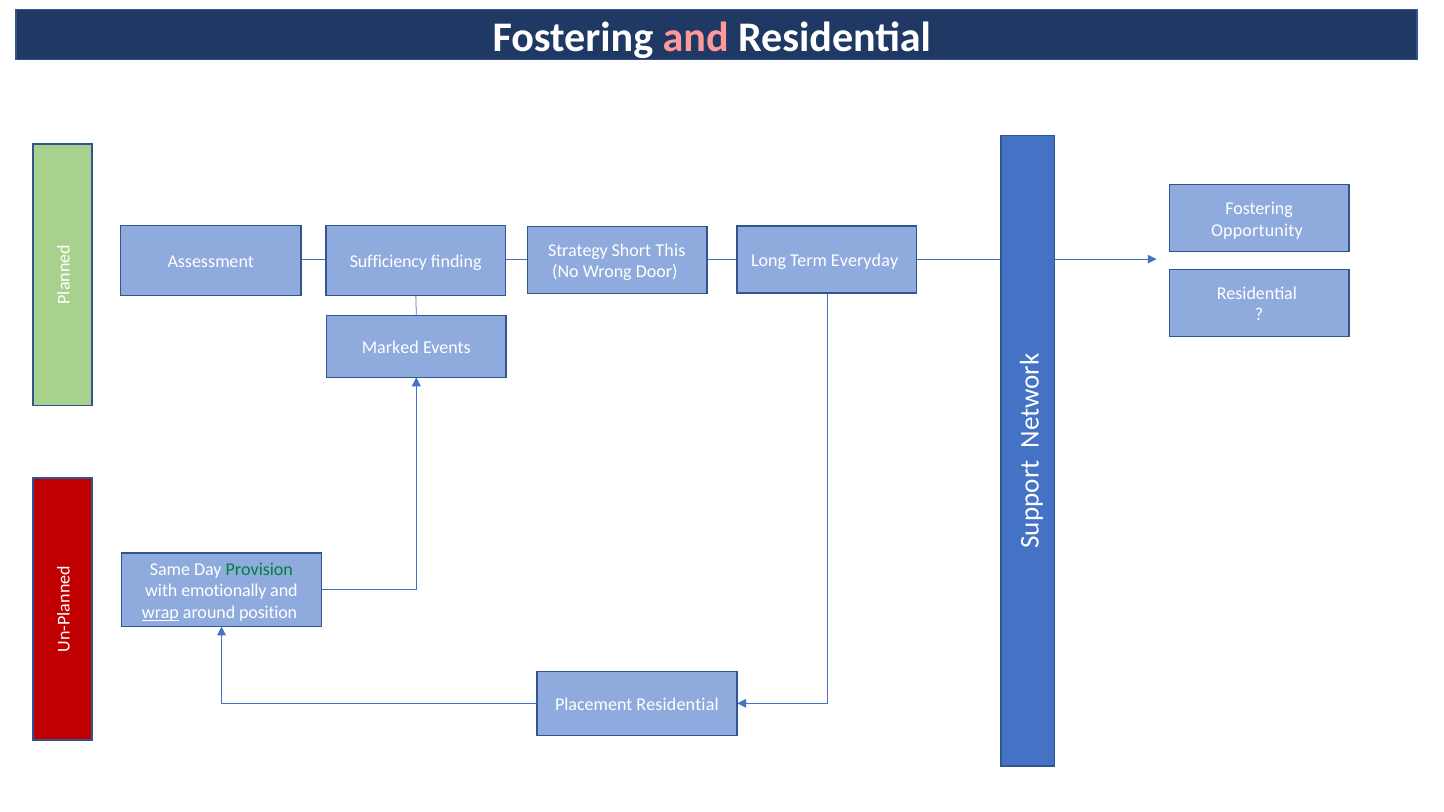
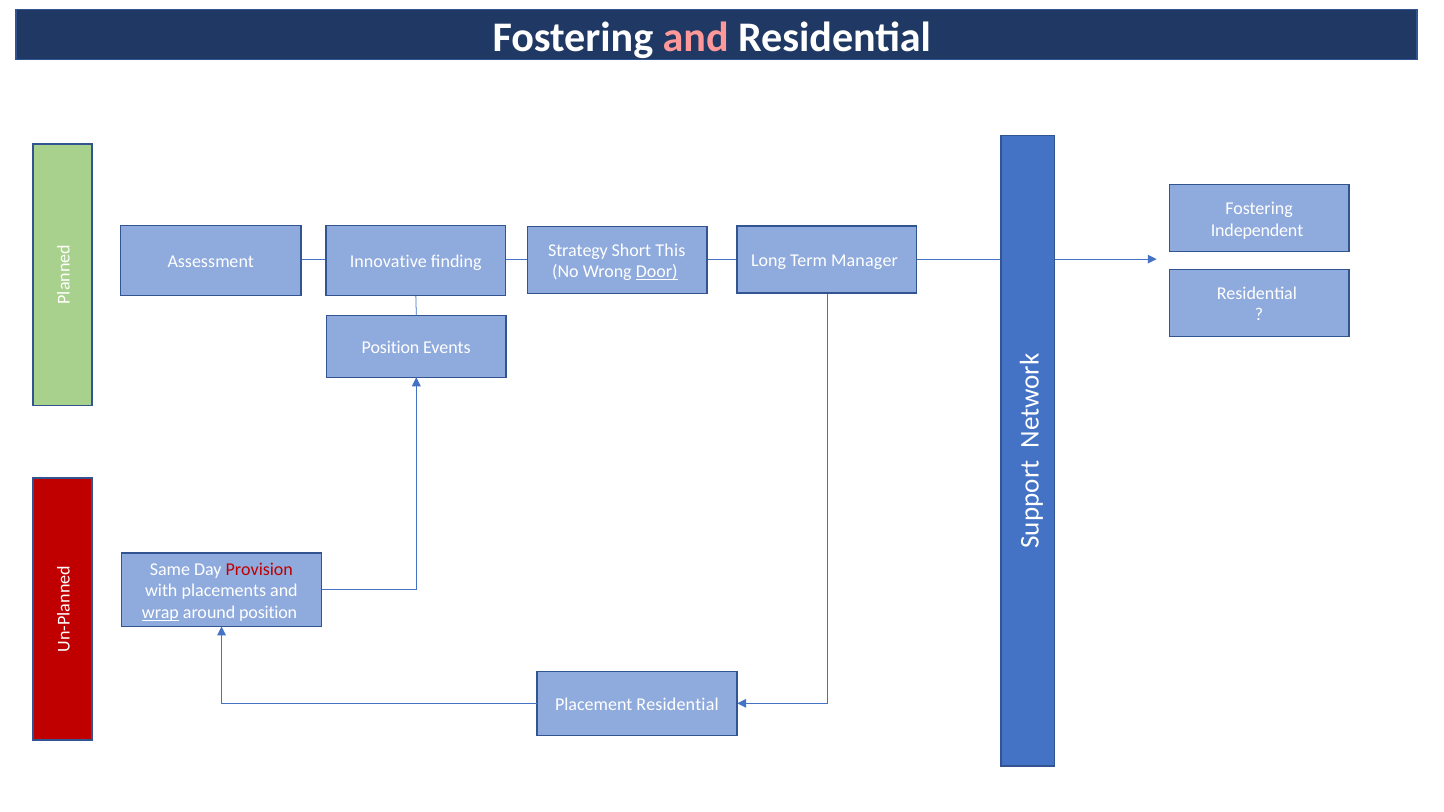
Opportunity: Opportunity -> Independent (1257, 230)
Everyday: Everyday -> Manager (865, 261)
Sufficiency: Sufficiency -> Innovative (388, 262)
Door underline: none -> present (657, 272)
Marked: Marked -> Position (390, 348)
Provision colour: green -> red (259, 569)
emotionally: emotionally -> placements (224, 591)
